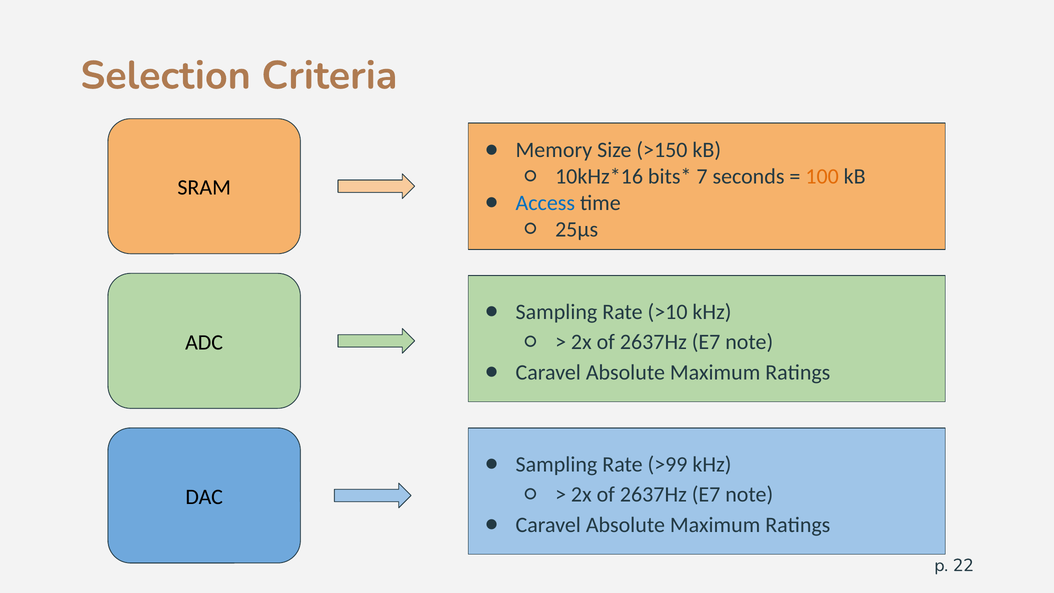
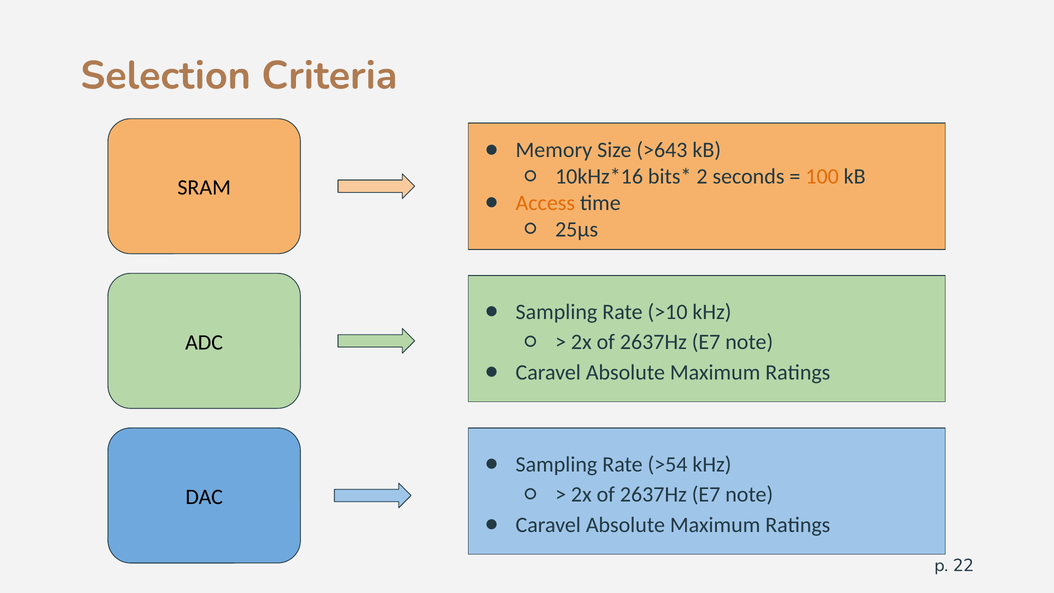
>150: >150 -> >643 (662, 150)
7: 7 -> 2 (702, 177)
Access colour: blue -> orange (545, 203)
>99: >99 -> >54 (668, 464)
